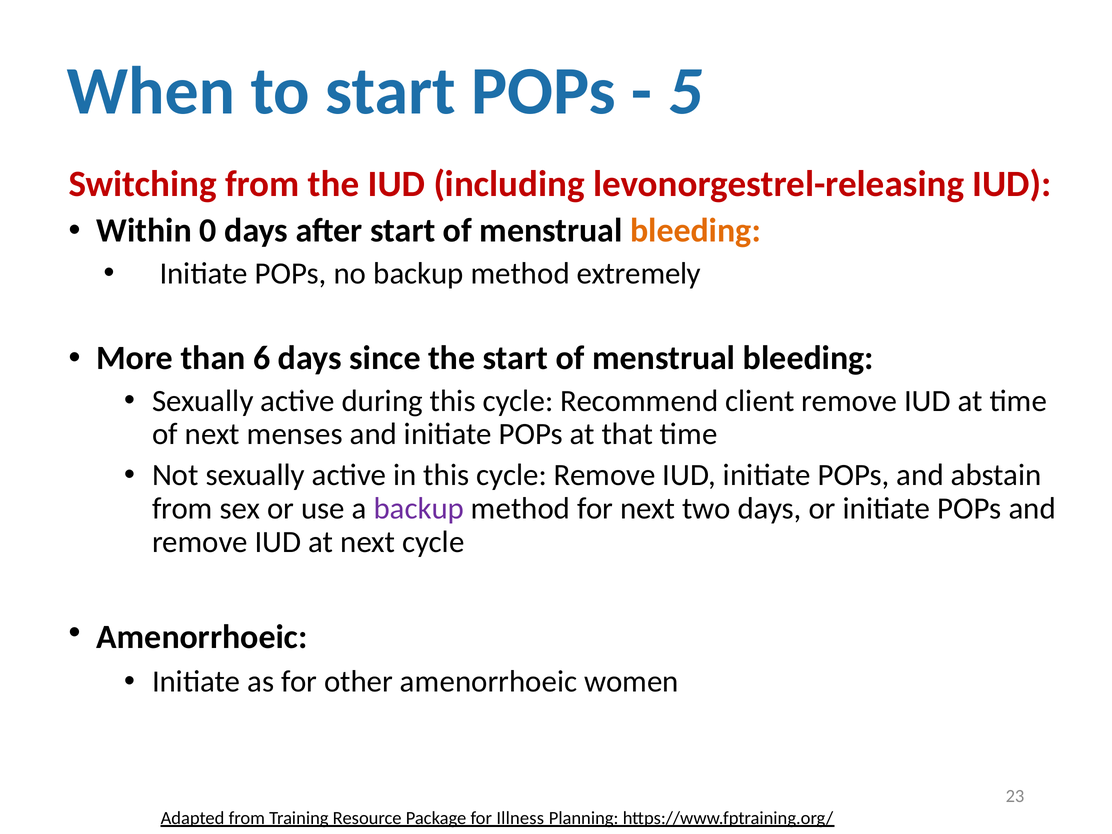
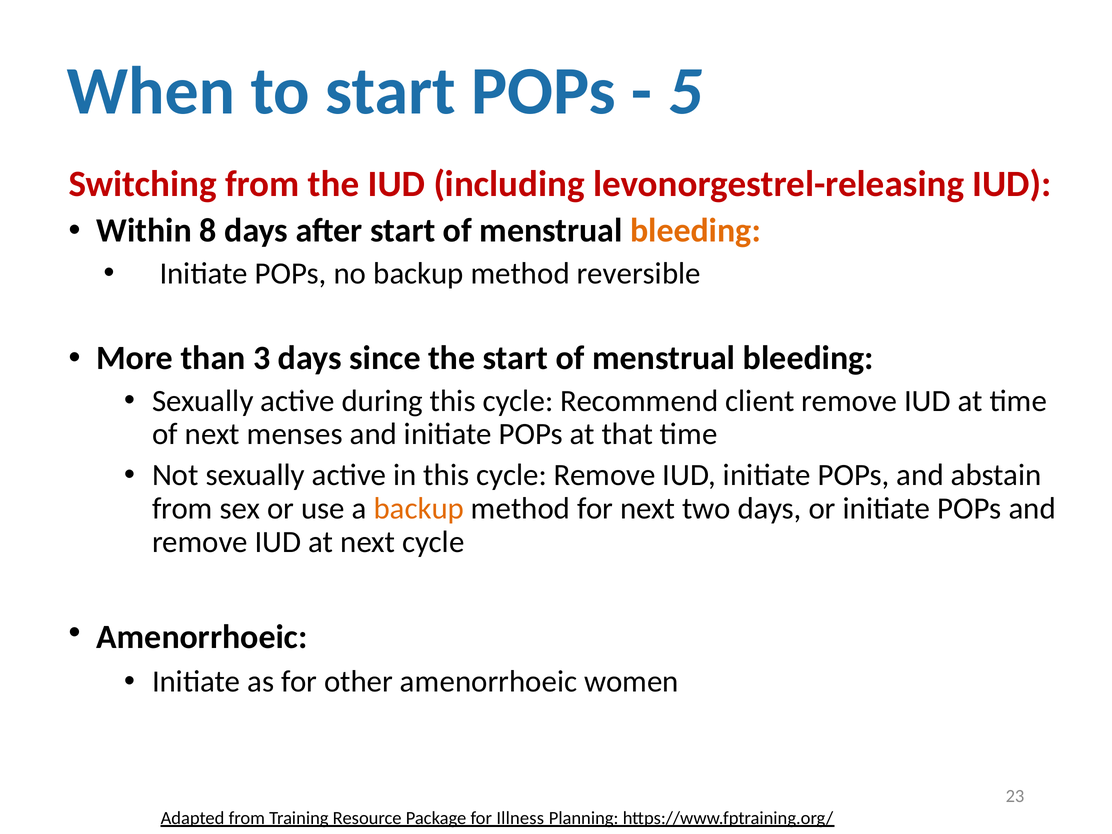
0: 0 -> 8 (208, 231)
extremely: extremely -> reversible (639, 274)
6: 6 -> 3 (262, 358)
backup colour: purple -> orange (419, 509)
